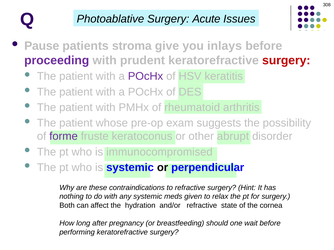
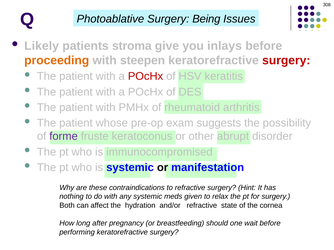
Acute: Acute -> Being (206, 19)
Pause: Pause -> Likely (42, 46)
proceeding colour: purple -> orange (57, 60)
prudent: prudent -> steepen (143, 60)
POcHx colour: purple -> red (146, 76)
perpendicular: perpendicular -> manifestation (208, 168)
